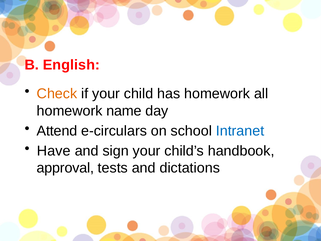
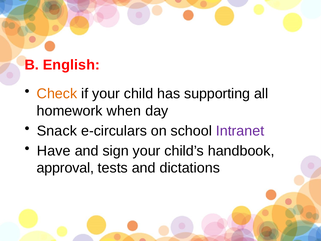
has homework: homework -> supporting (217, 94)
name: name -> when (124, 111)
Attend: Attend -> Snack (57, 131)
Intranet colour: blue -> purple (240, 131)
